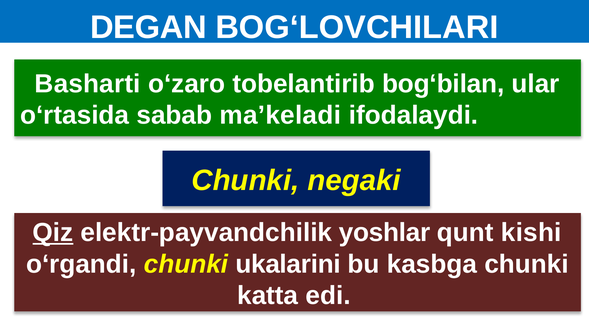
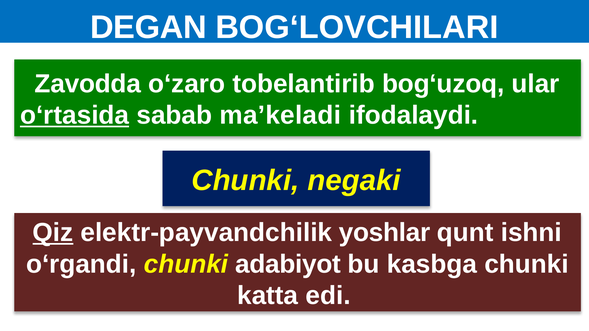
Basharti: Basharti -> Zavodda (88, 84)
bog‘bilan: bog‘bilan -> bog‘uzoq (443, 84)
o‘rtasida underline: none -> present (75, 115)
kishi: kishi -> ishni (531, 233)
ukalarini: ukalarini -> adabiyot (288, 264)
